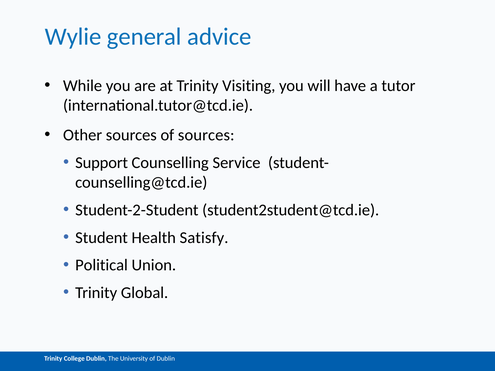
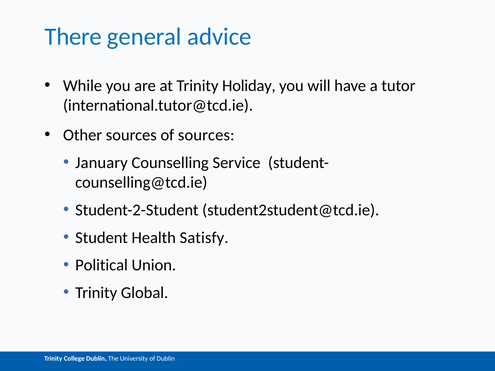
Wylie: Wylie -> There (73, 37)
Visiting: Visiting -> Holiday (249, 86)
Support: Support -> January (101, 163)
